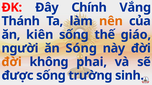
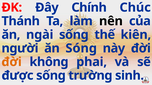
Vắng: Vắng -> Chúc (135, 8)
nên colour: orange -> black (111, 21)
kiên: kiên -> ngài (40, 35)
giáo: giáo -> kiên (136, 35)
